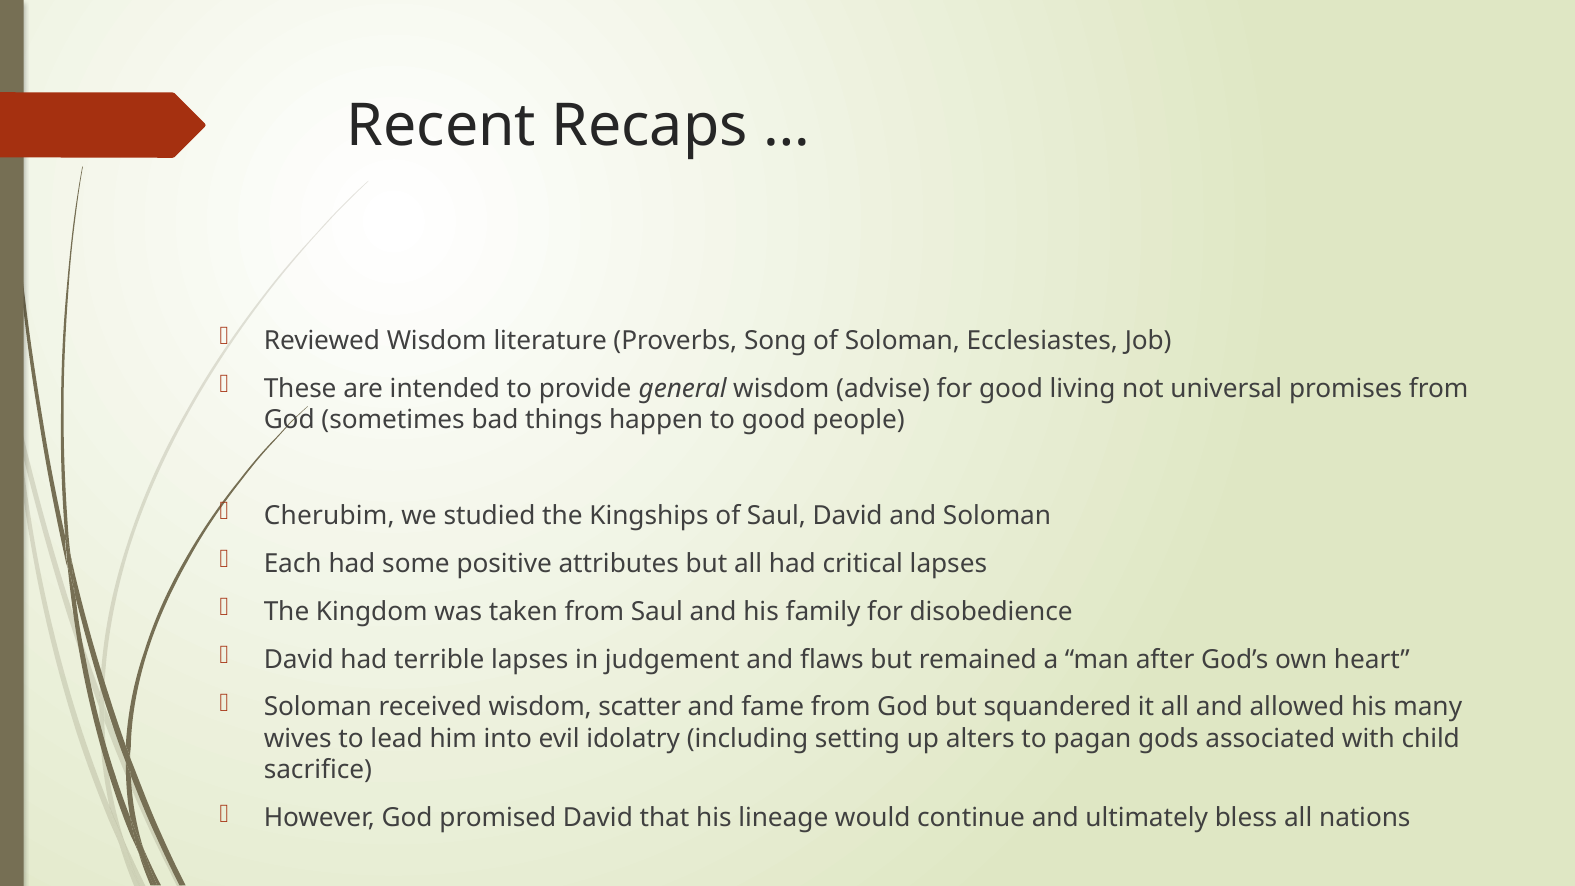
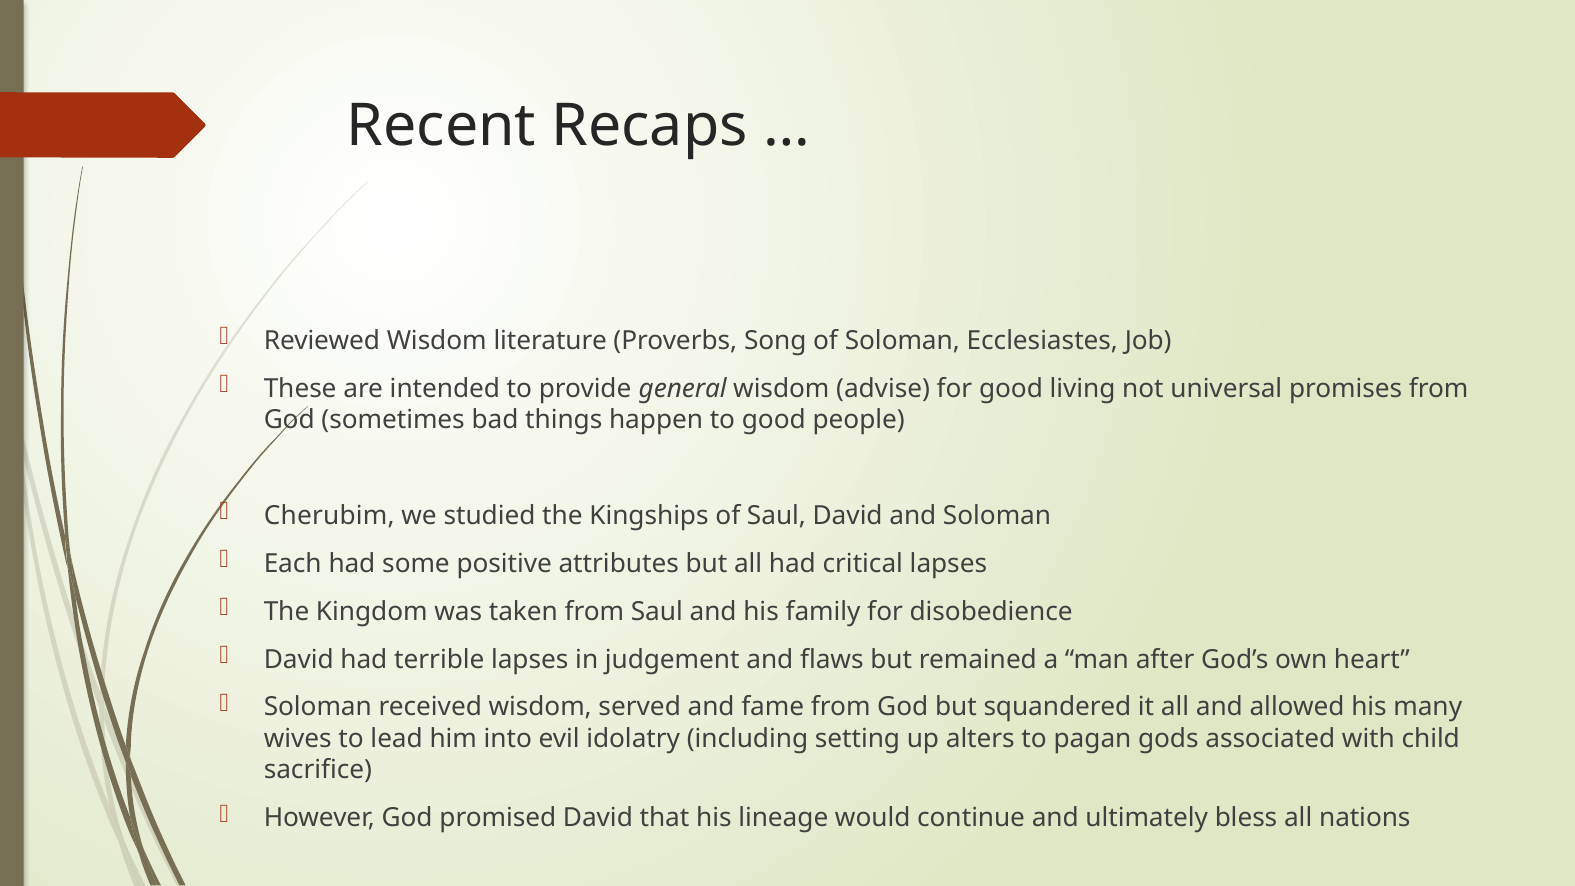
scatter: scatter -> served (640, 707)
